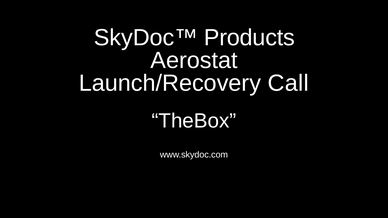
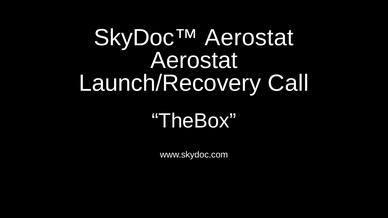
SkyDoc™ Products: Products -> Aerostat (249, 38)
